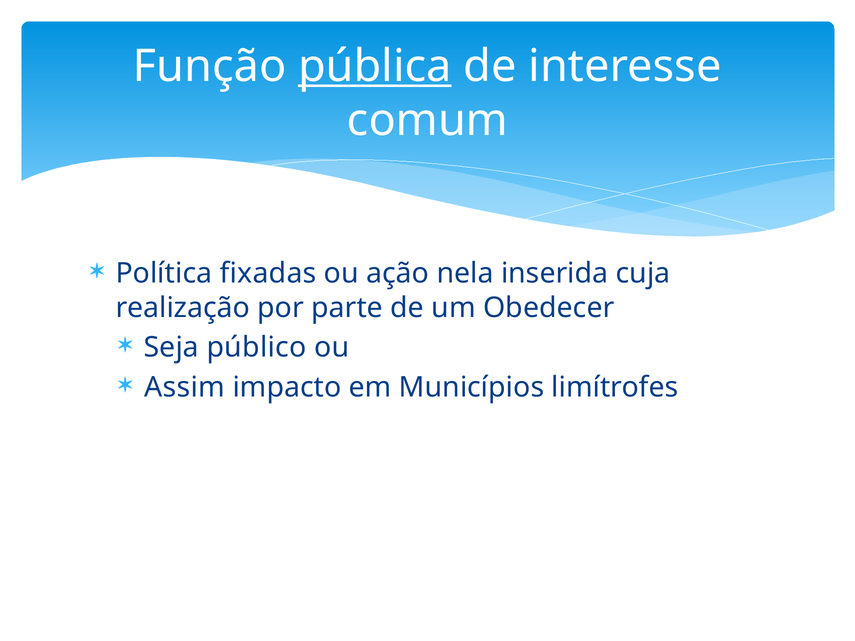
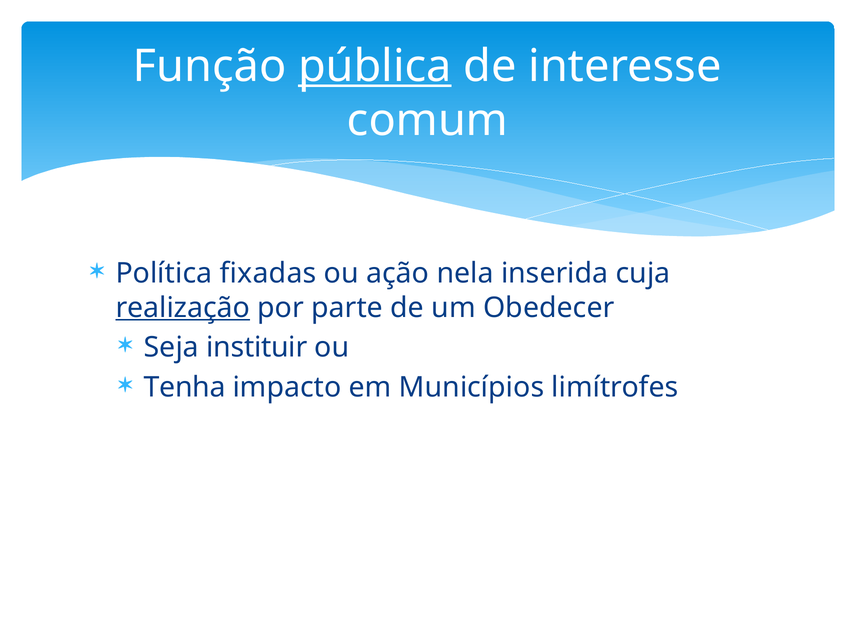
realização underline: none -> present (183, 308)
público: público -> instituir (257, 348)
Assim: Assim -> Tenha (185, 388)
